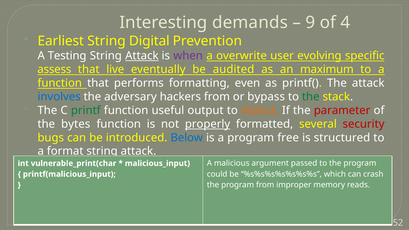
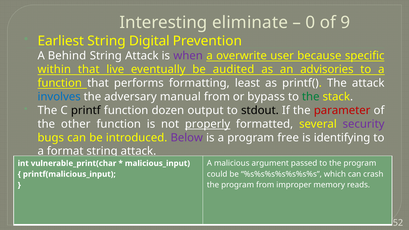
demands: demands -> eliminate (250, 23)
9: 9 -> 0 (310, 23)
4: 4 -> 9 (345, 23)
Testing: Testing -> Behind (67, 56)
Attack underline: present -> none (142, 56)
evolving: evolving -> because (319, 56)
assess: assess -> within (54, 69)
maximum: maximum -> advisories (327, 69)
even: even -> least (247, 83)
hackers: hackers -> manual (180, 97)
printf colour: green -> black (86, 110)
useful: useful -> dozen (168, 110)
stdout colour: orange -> black (260, 110)
bytes: bytes -> other (76, 124)
security colour: red -> purple (364, 124)
Below colour: blue -> purple (187, 138)
structured: structured -> identifying (342, 138)
